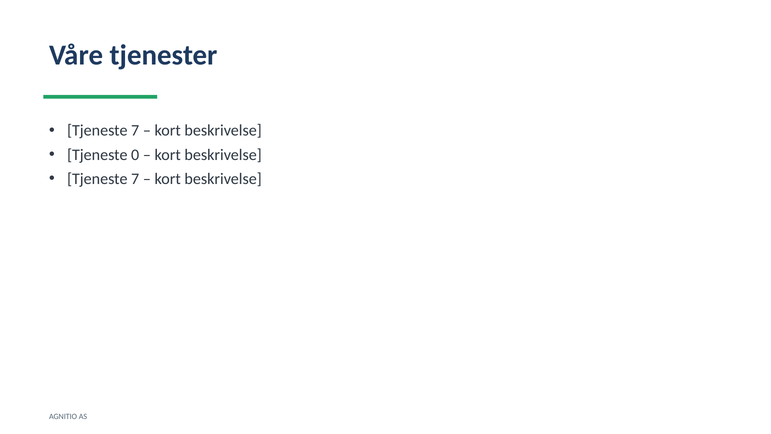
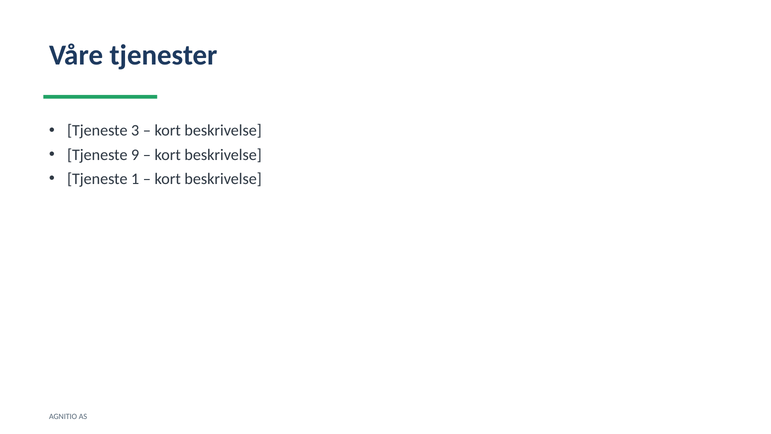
7: 7 -> 3 (135, 131)
0: 0 -> 9 (135, 155)
7: 7 -> 1 (135, 179)
